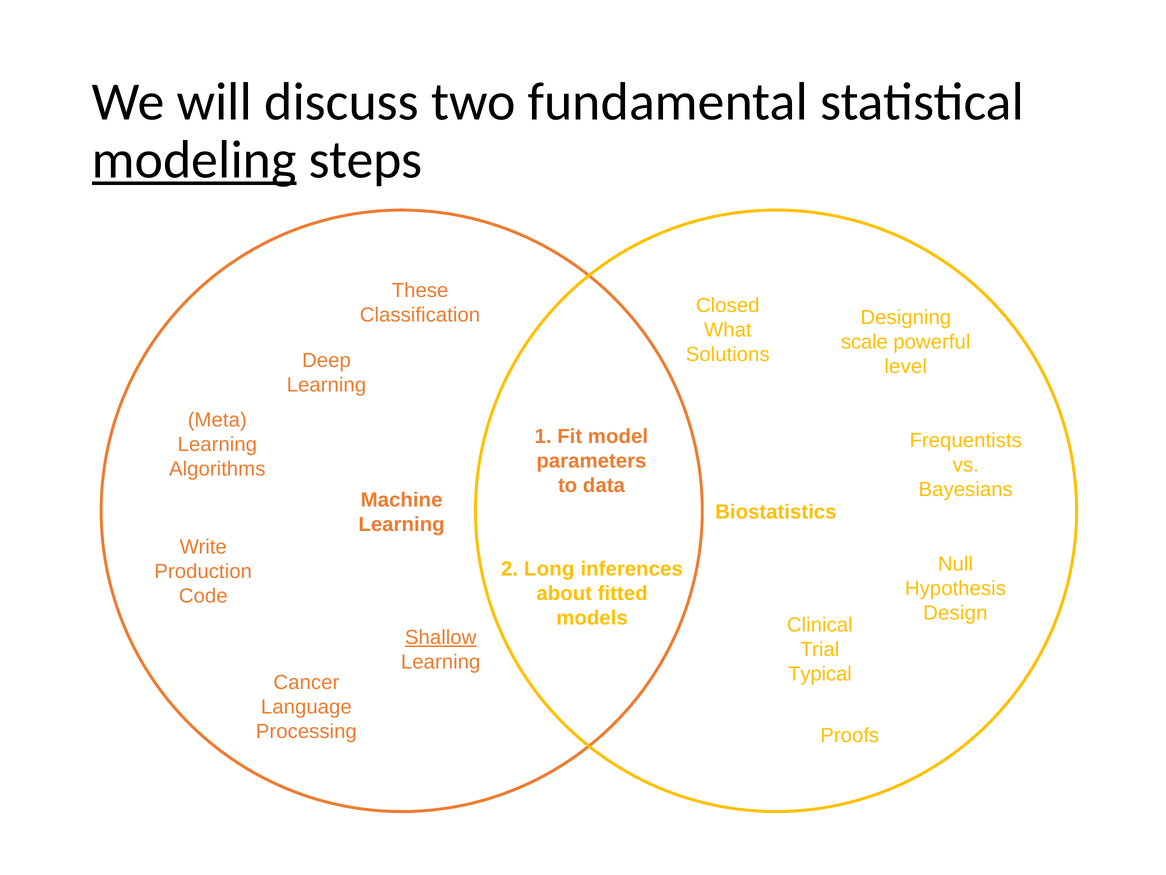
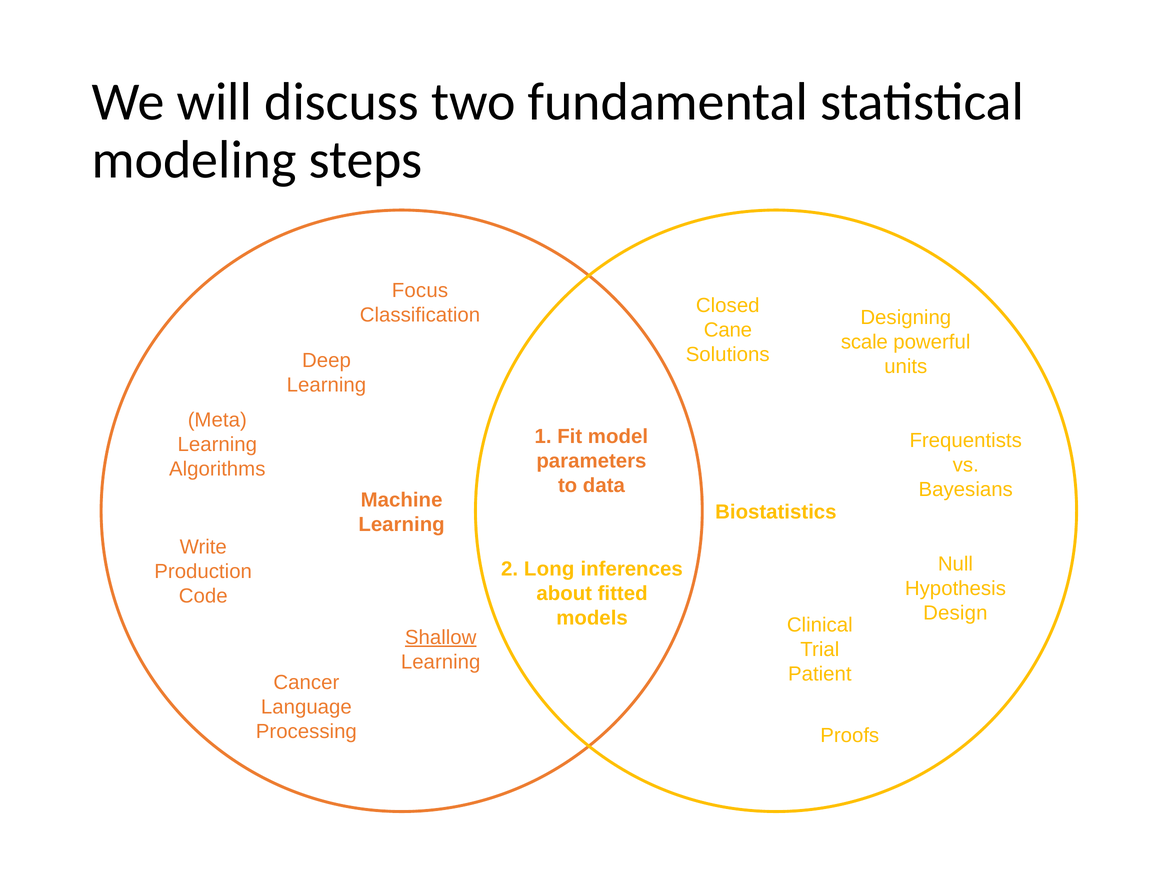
modeling underline: present -> none (194, 160)
These: These -> Focus (420, 290)
What: What -> Cane (728, 330)
level: level -> units (906, 367)
Typical: Typical -> Patient (820, 674)
